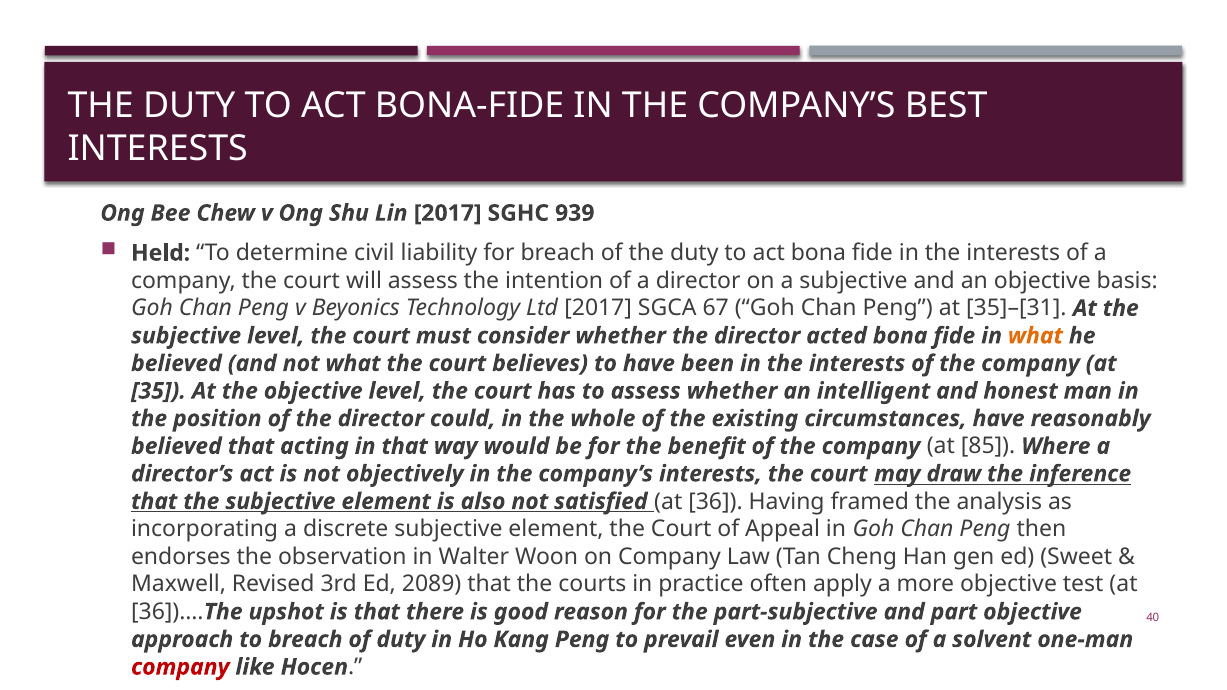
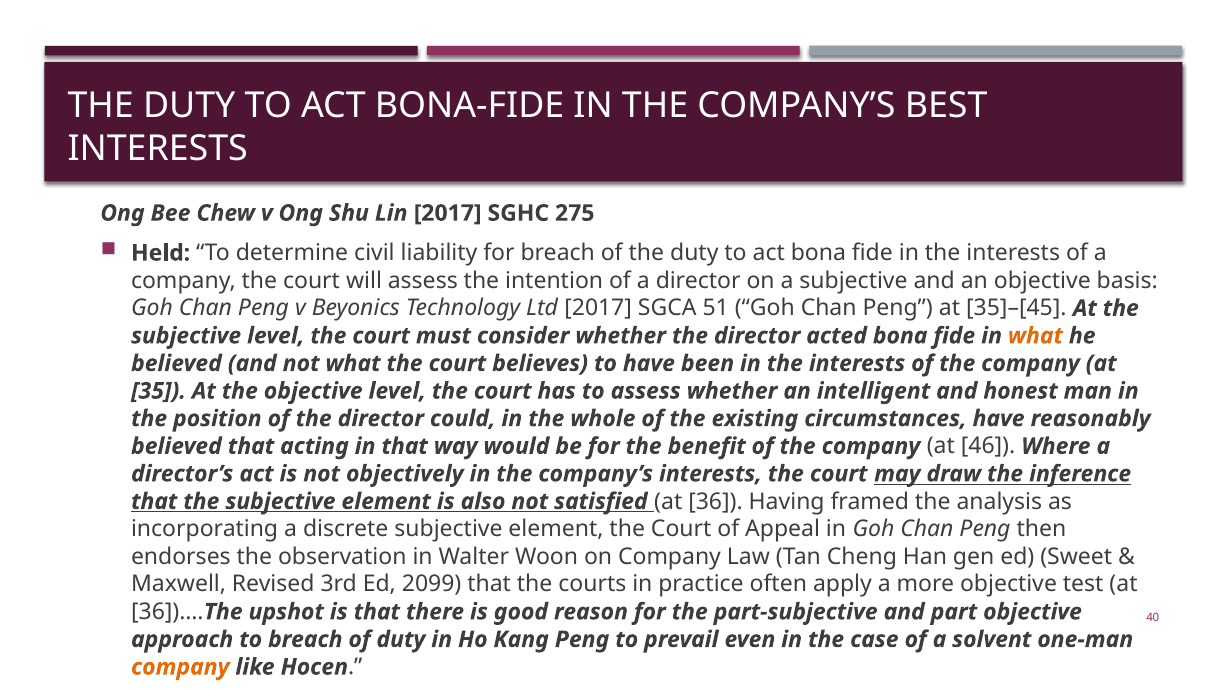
939: 939 -> 275 (575, 213)
67: 67 -> 51 (716, 308)
35]–[31: 35]–[31 -> 35]–[45 (1016, 308)
85: 85 -> 46 (988, 446)
2089: 2089 -> 2099 (432, 584)
company colour: red -> orange (180, 667)
